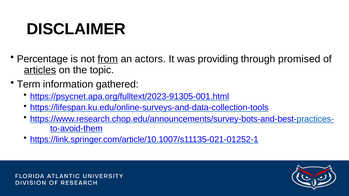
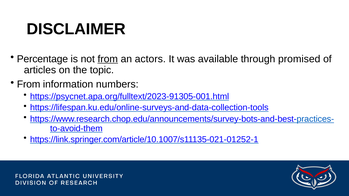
providing: providing -> available (218, 59)
articles underline: present -> none (40, 70)
Term: Term -> From (29, 84)
gathered: gathered -> numbers (117, 84)
